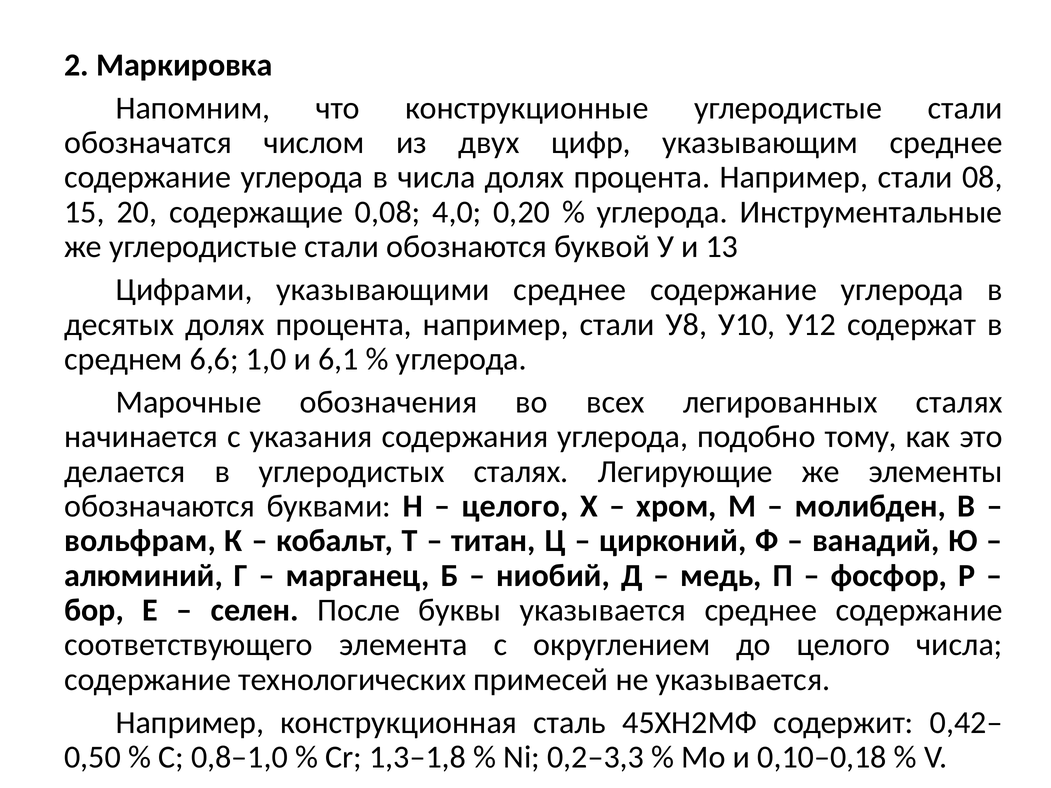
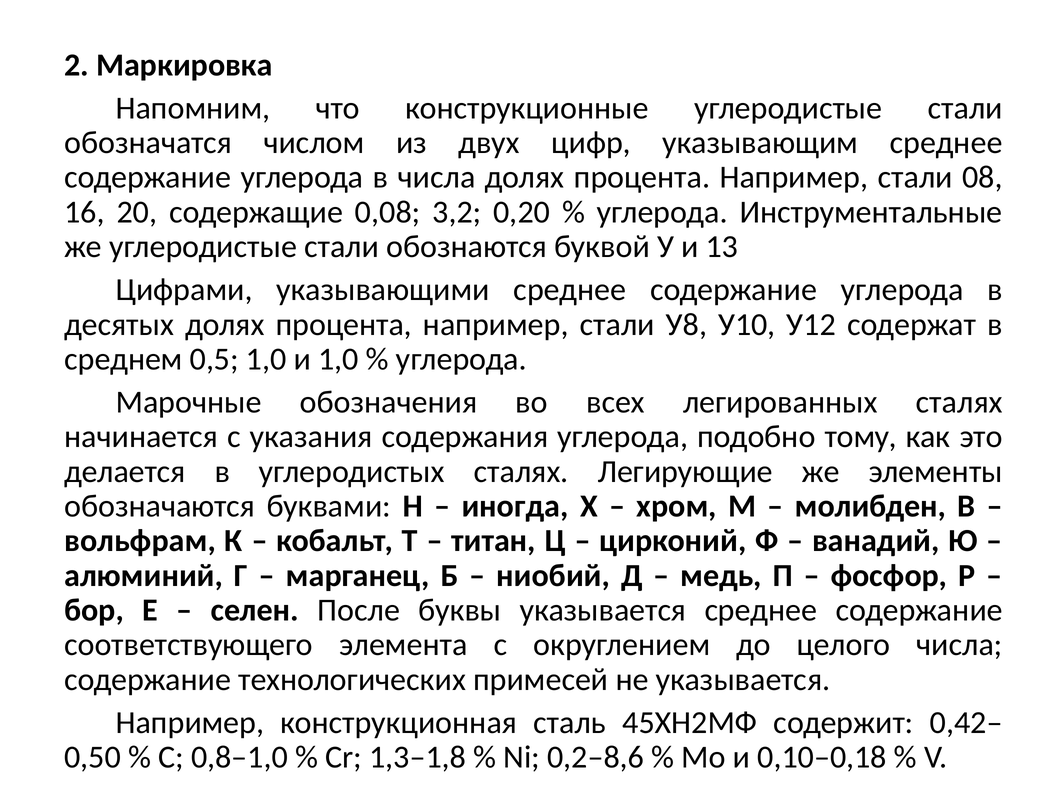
15: 15 -> 16 (84, 212)
4,0: 4,0 -> 3,2 (457, 212)
6,6: 6,6 -> 0,5 (214, 359)
и 6,1: 6,1 -> 1,0 (338, 359)
целого: целого -> иногда (515, 506)
0,2–3,3: 0,2–3,3 -> 0,2–8,6 (596, 757)
